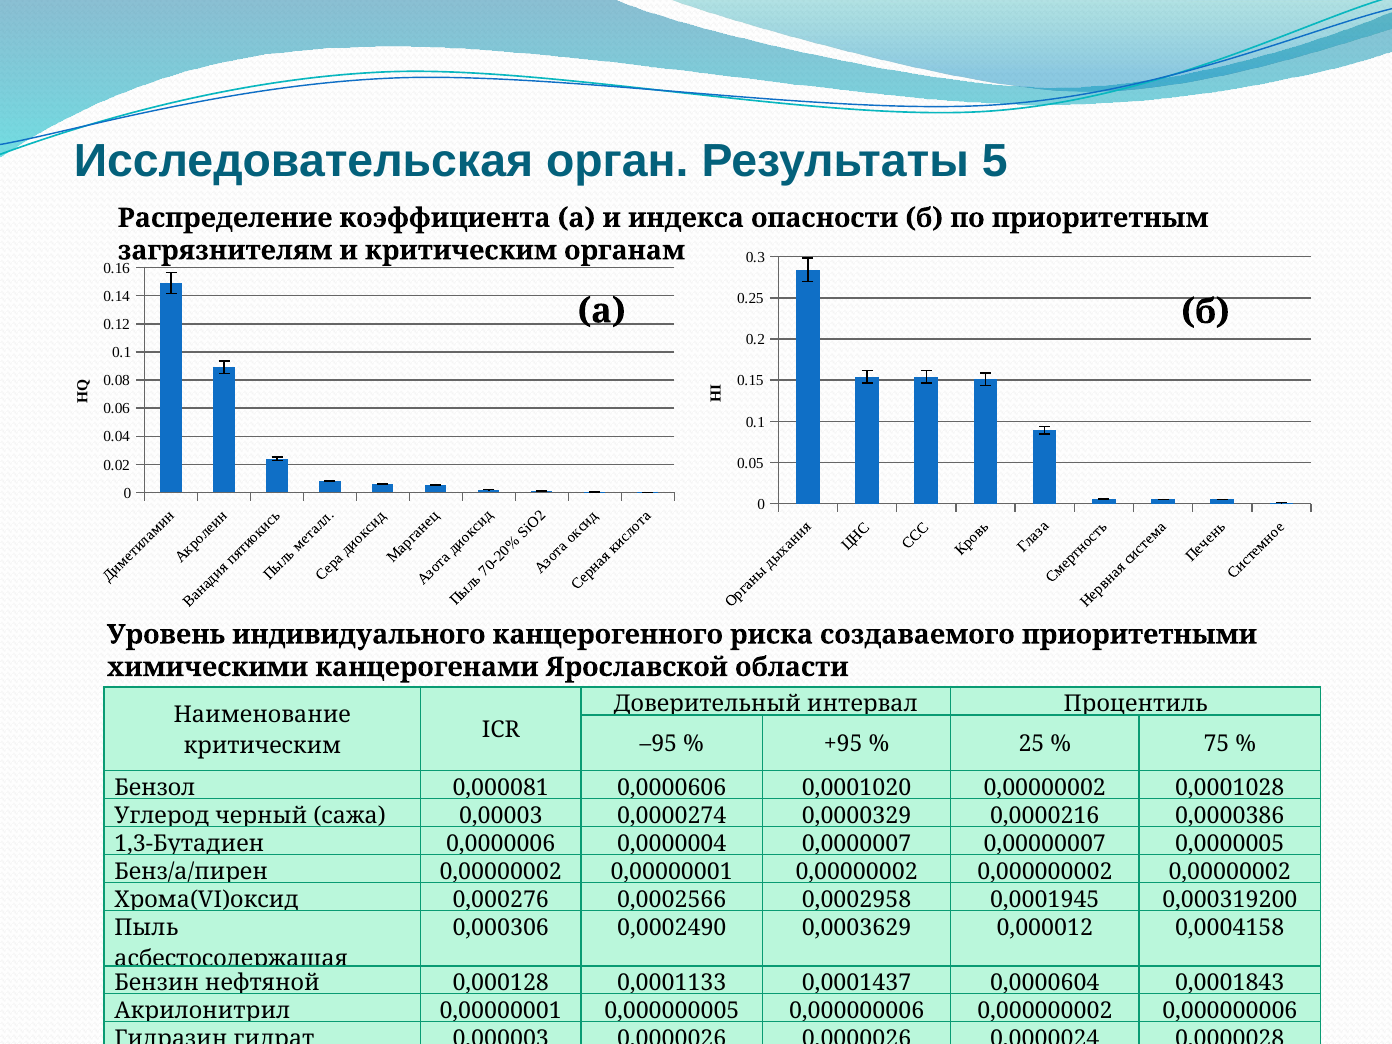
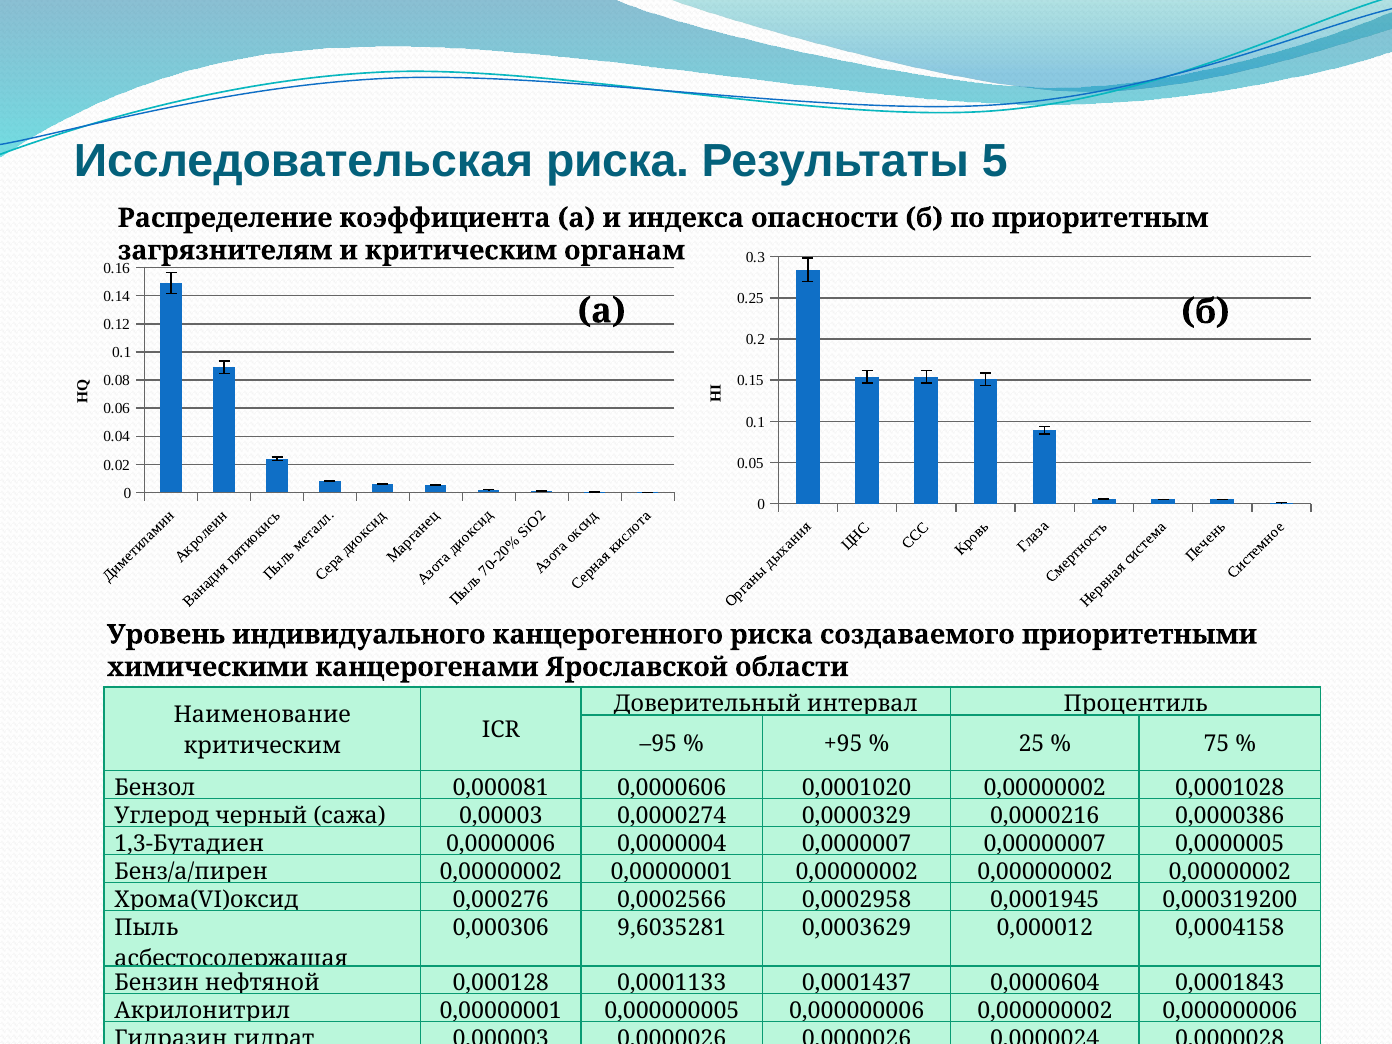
Исследовательская орган: орган -> риска (617, 161)
0,0002490: 0,0002490 -> 9,6035281 (672, 927)
